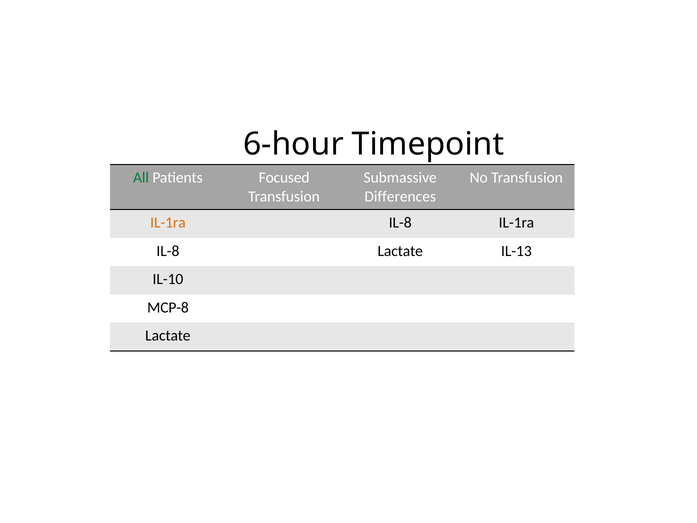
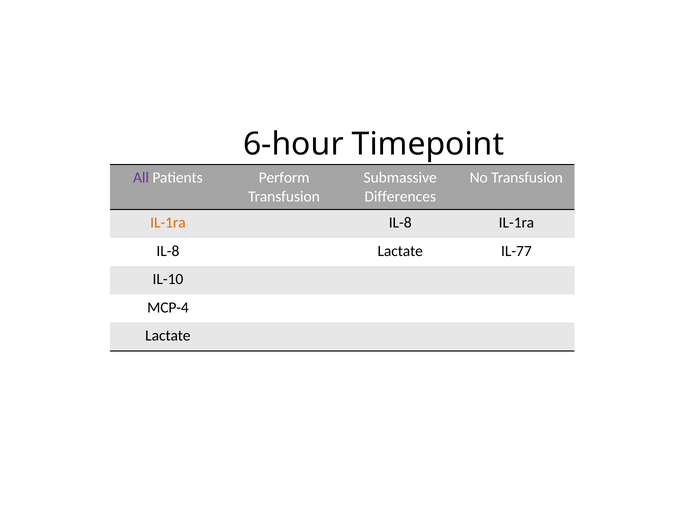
All colour: green -> purple (141, 178)
Focused: Focused -> Perform (284, 178)
IL-13: IL-13 -> IL-77 (516, 251)
MCP-8: MCP-8 -> MCP-4 (168, 307)
